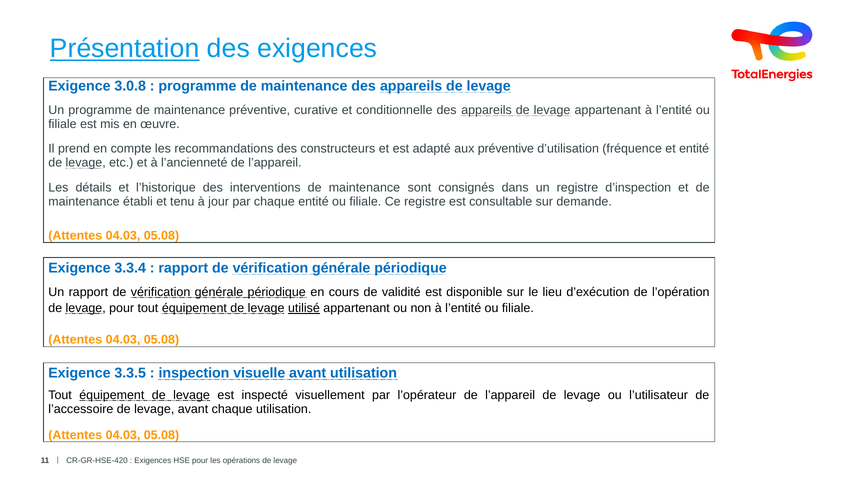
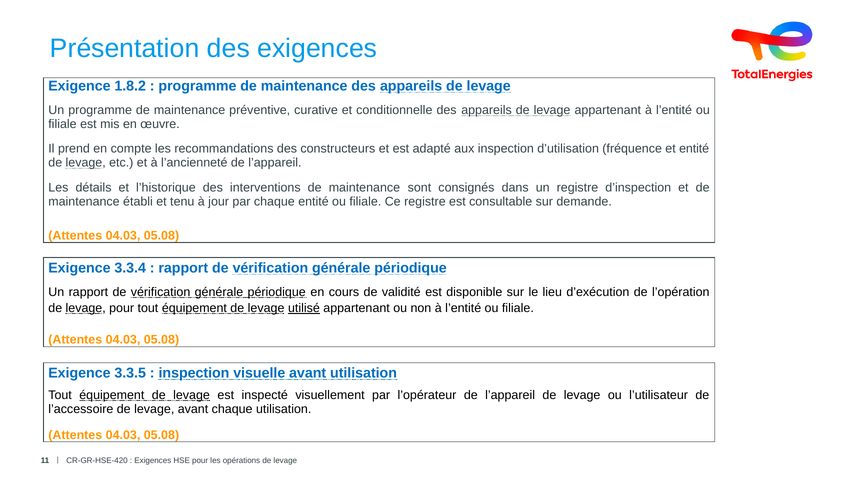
Présentation underline: present -> none (125, 49)
3.0.8: 3.0.8 -> 1.8.2 (130, 86)
aux préventive: préventive -> inspection (506, 149)
